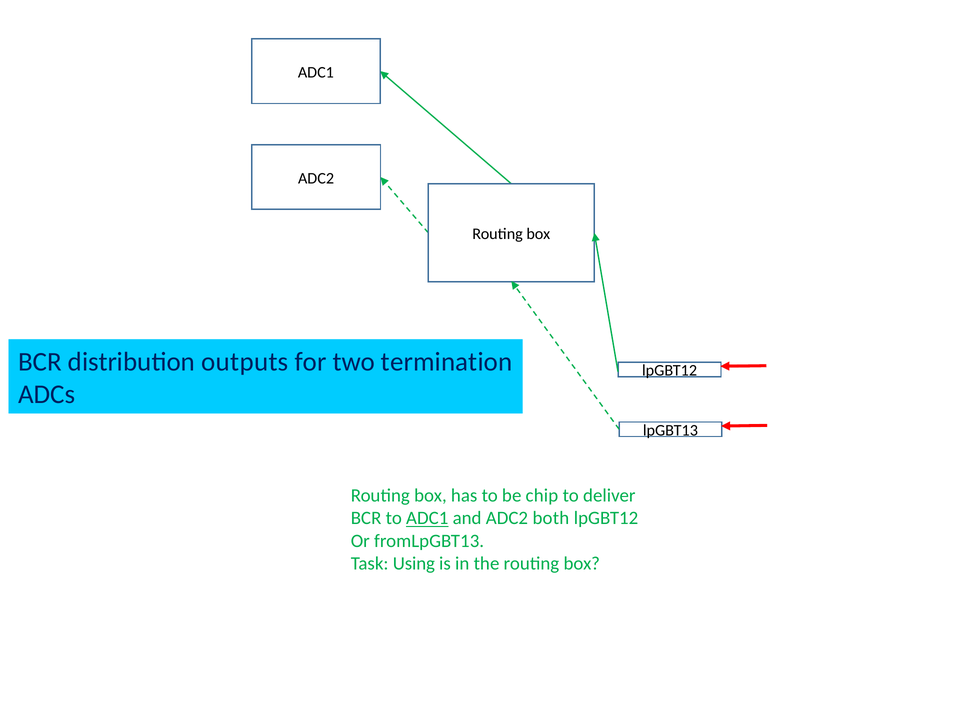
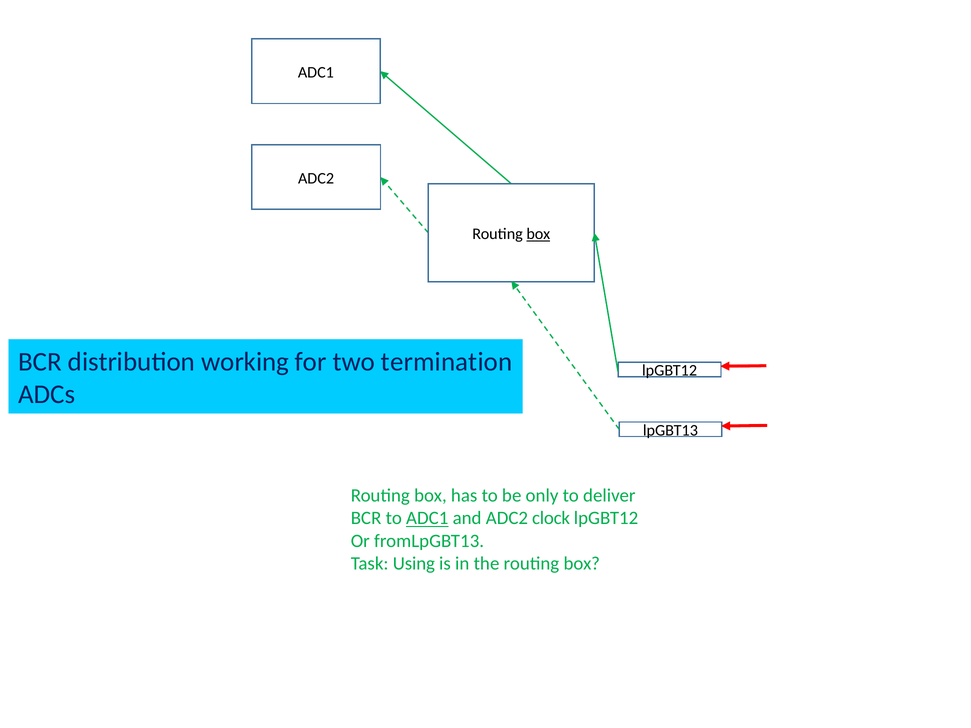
box underline: none -> present (538, 234)
outputs: outputs -> working (245, 362)
chip: chip -> only (542, 496)
both: both -> clock (551, 518)
